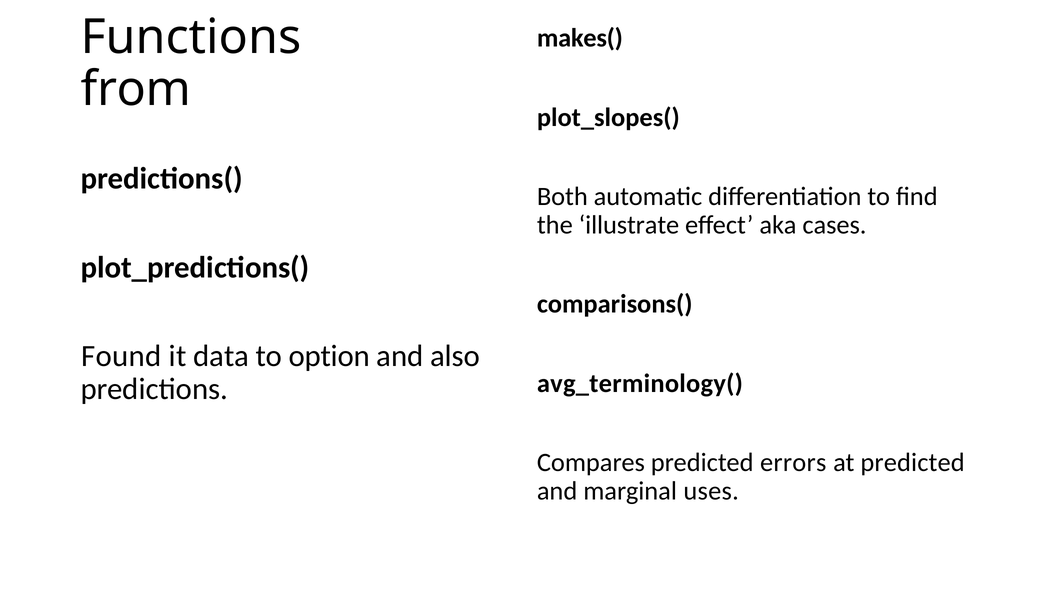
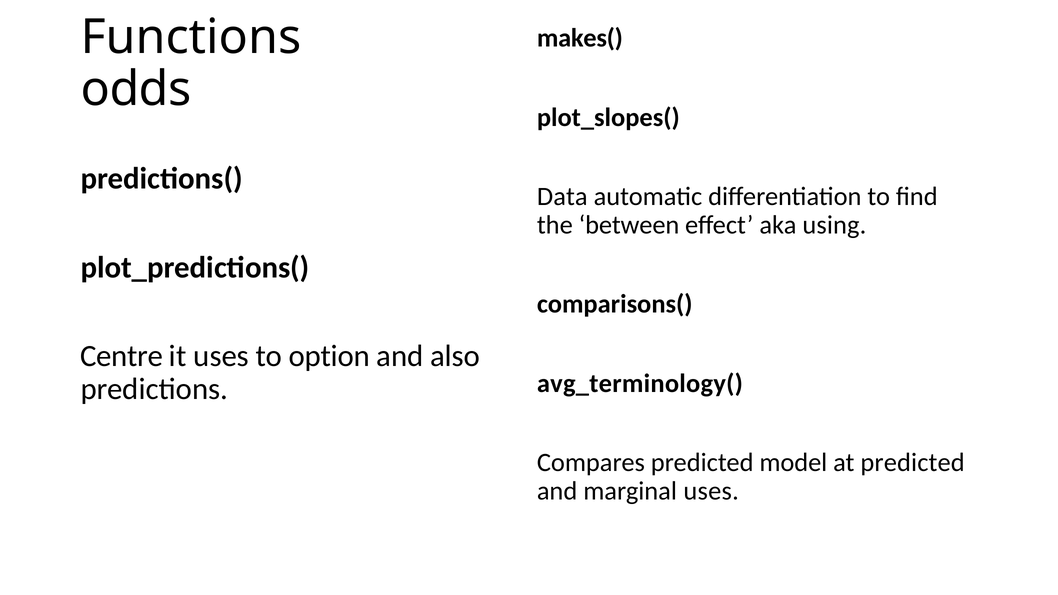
from: from -> odds (136, 89)
Both: Both -> Data (562, 197)
illustrate: illustrate -> between (629, 225)
cases: cases -> using (834, 225)
Found: Found -> Centre (122, 356)
it data: data -> uses (221, 356)
errors: errors -> model (793, 463)
